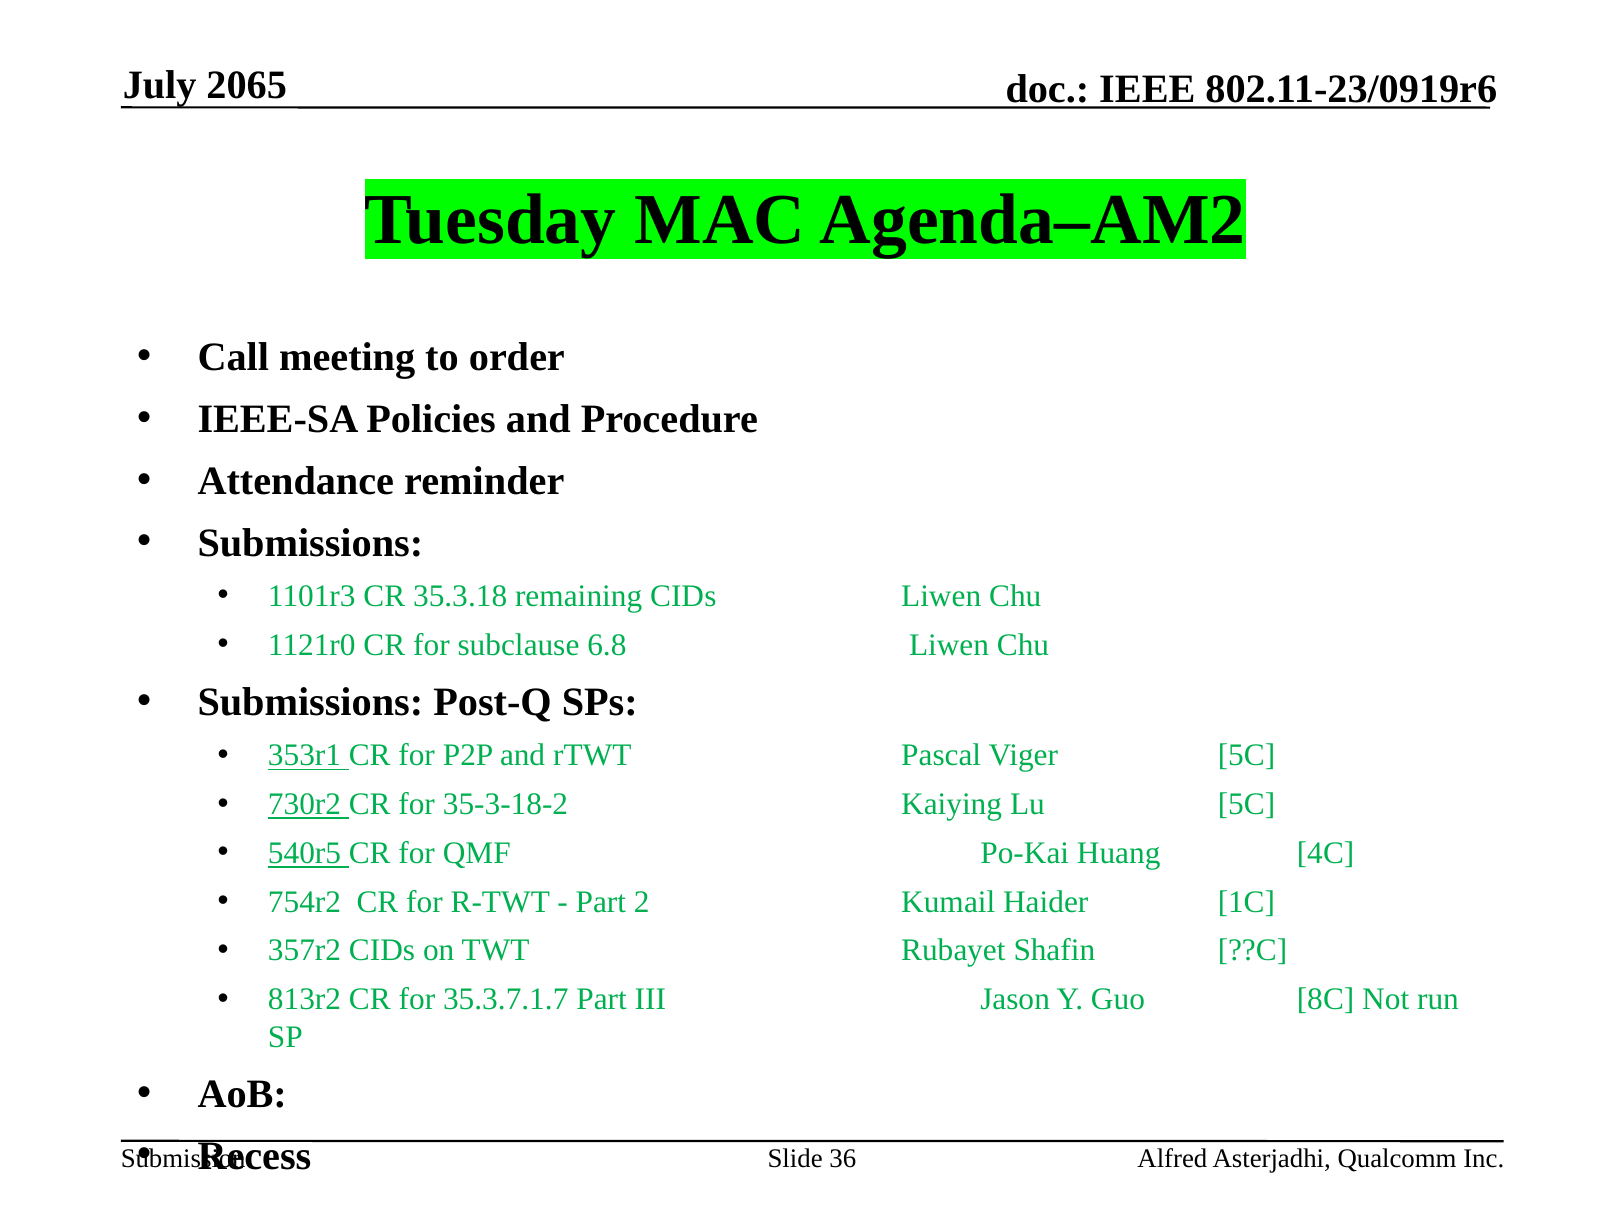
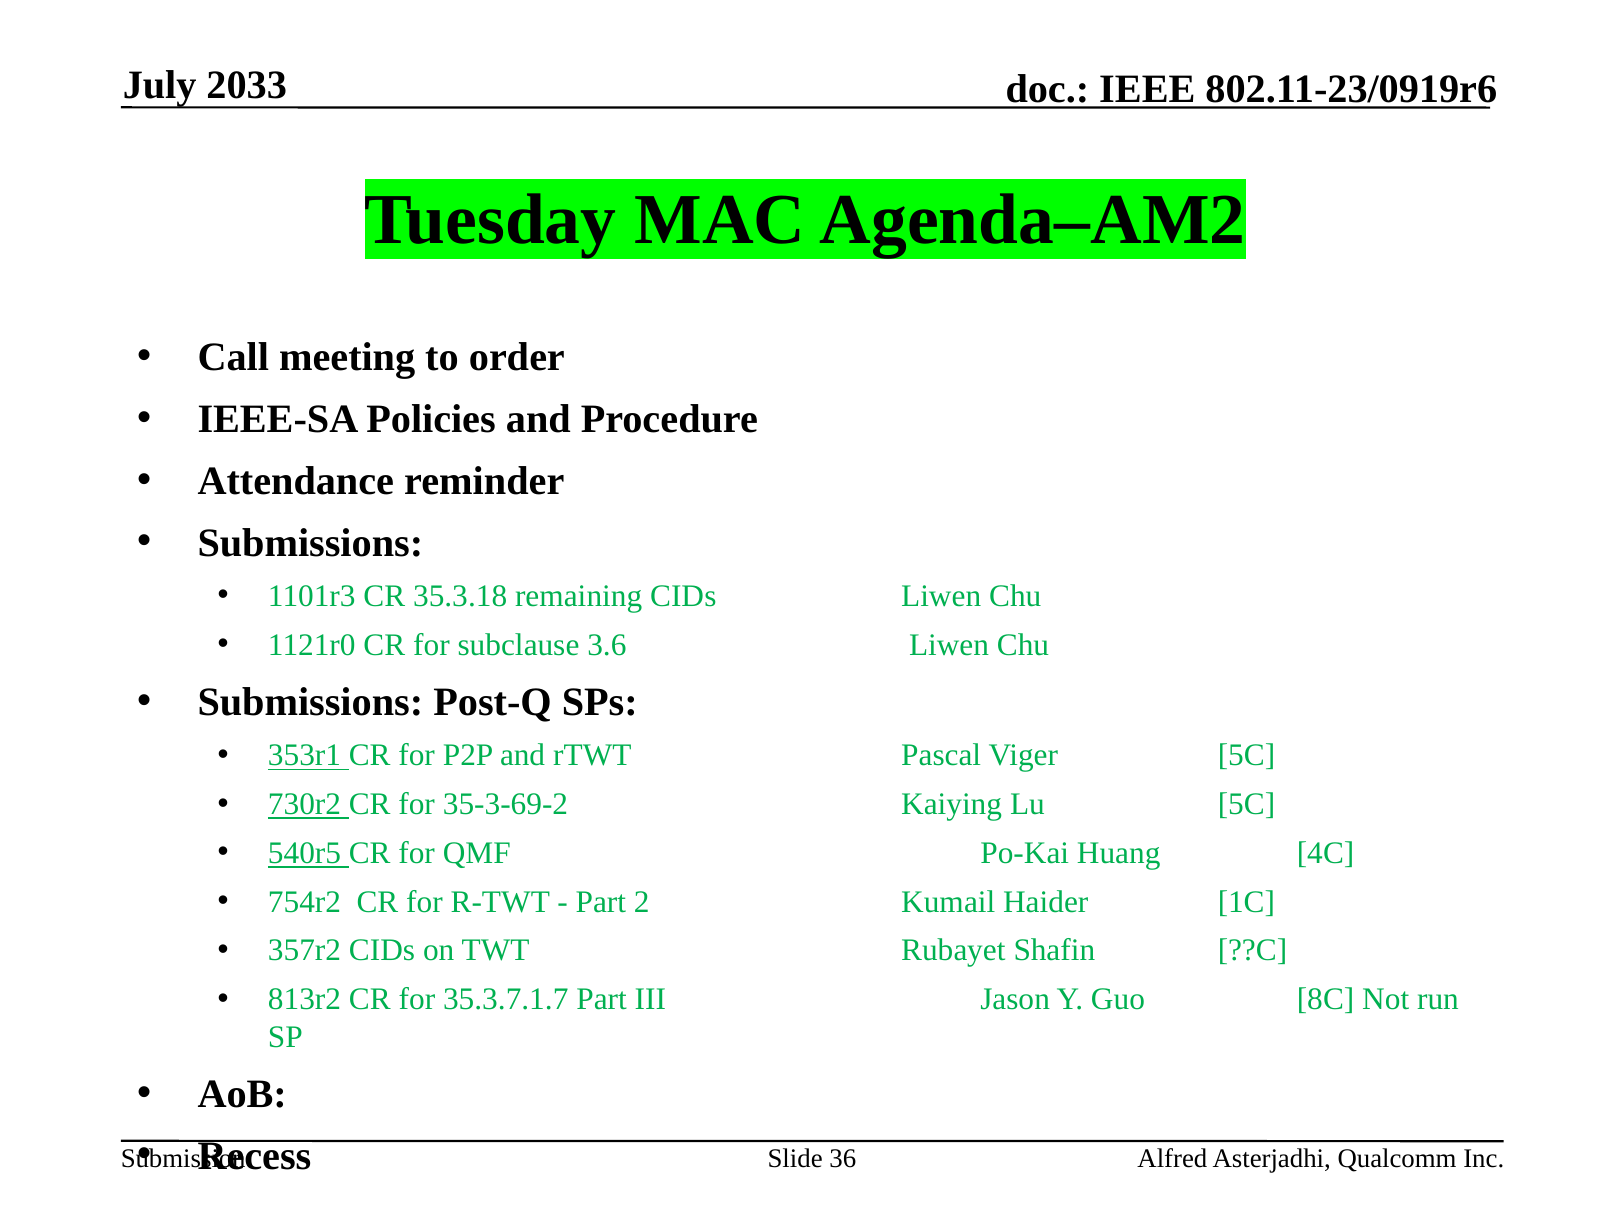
2065: 2065 -> 2033 (247, 85)
6.8: 6.8 -> 3.6 (607, 645)
35-3-18-2: 35-3-18-2 -> 35-3-69-2 (506, 804)
